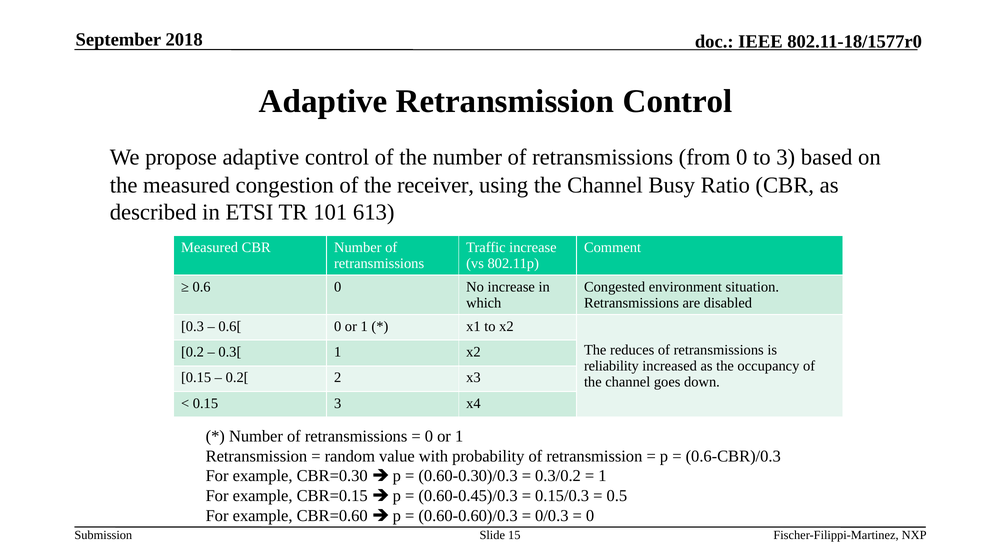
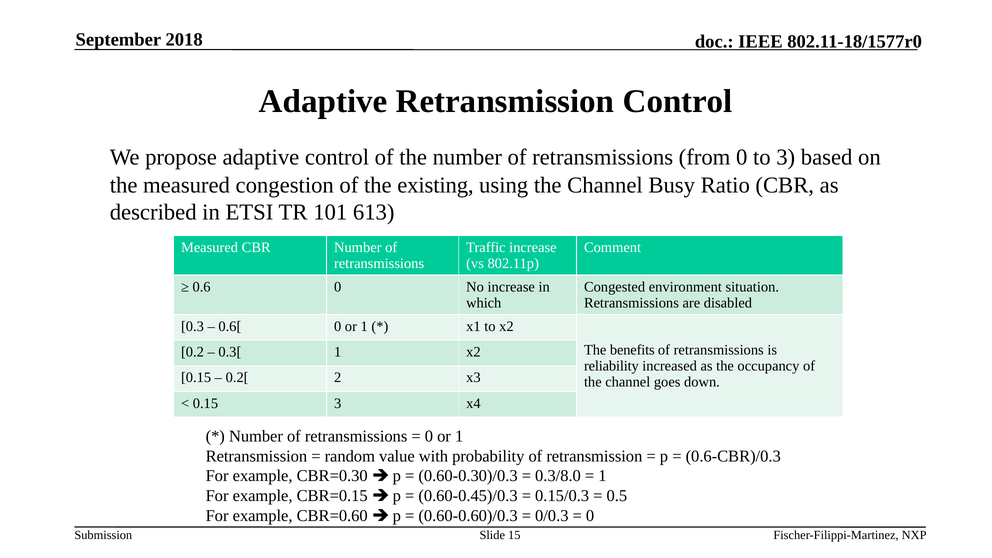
receiver: receiver -> existing (435, 185)
reduces: reduces -> benefits (632, 350)
0.3/0.2: 0.3/0.2 -> 0.3/8.0 (558, 476)
